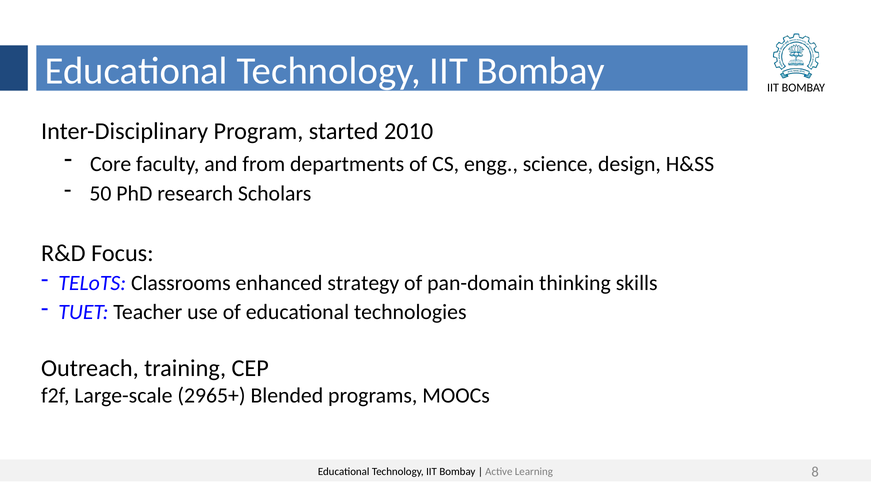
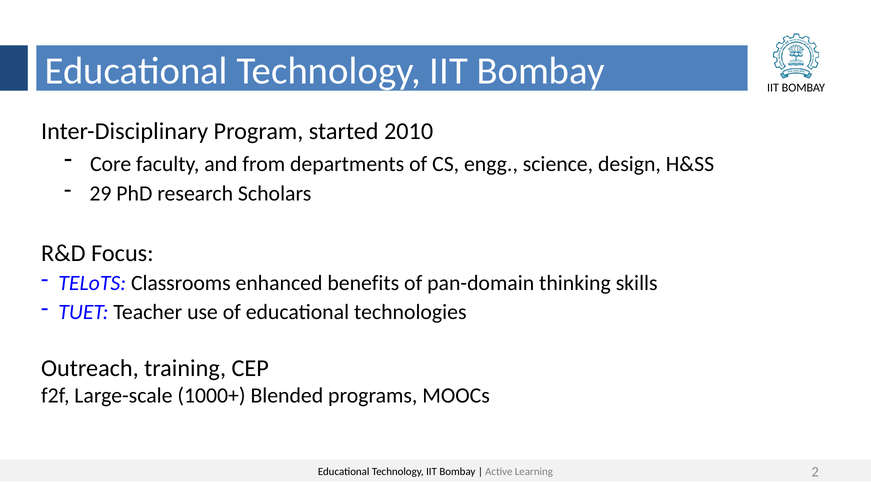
50: 50 -> 29 (100, 193)
strategy: strategy -> benefits (363, 283)
2965+: 2965+ -> 1000+ (211, 395)
8: 8 -> 2 (815, 472)
